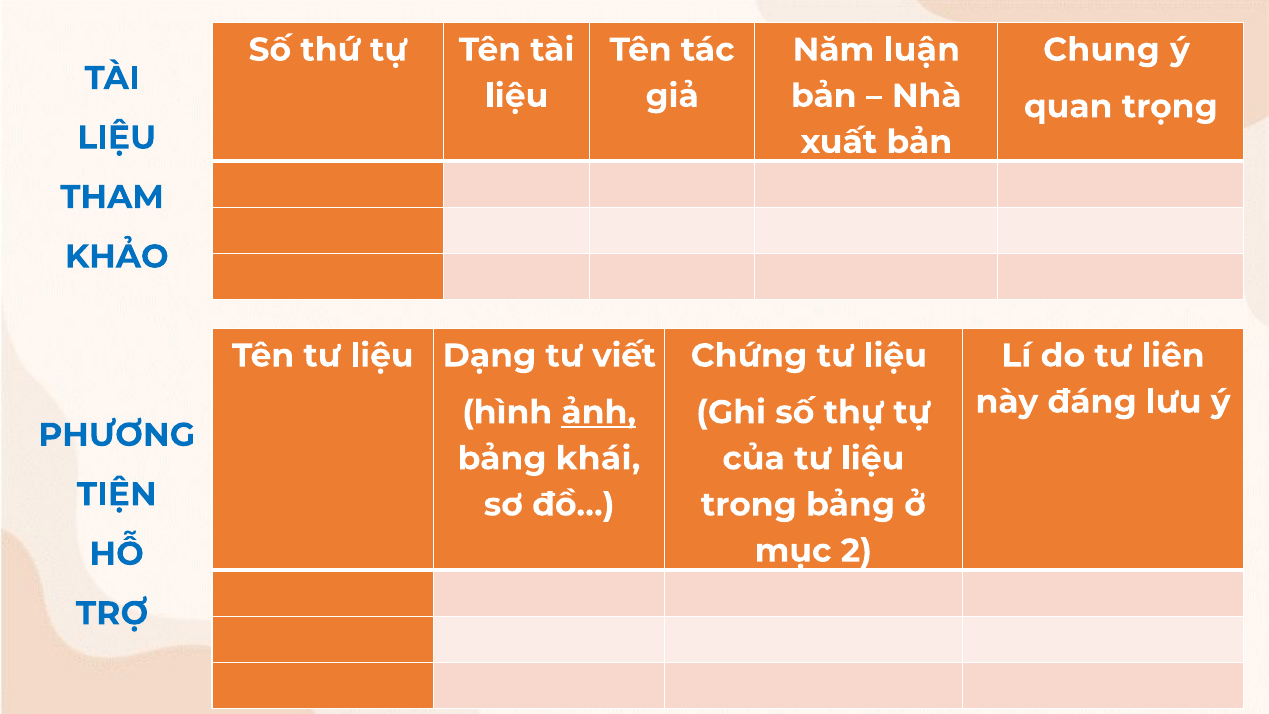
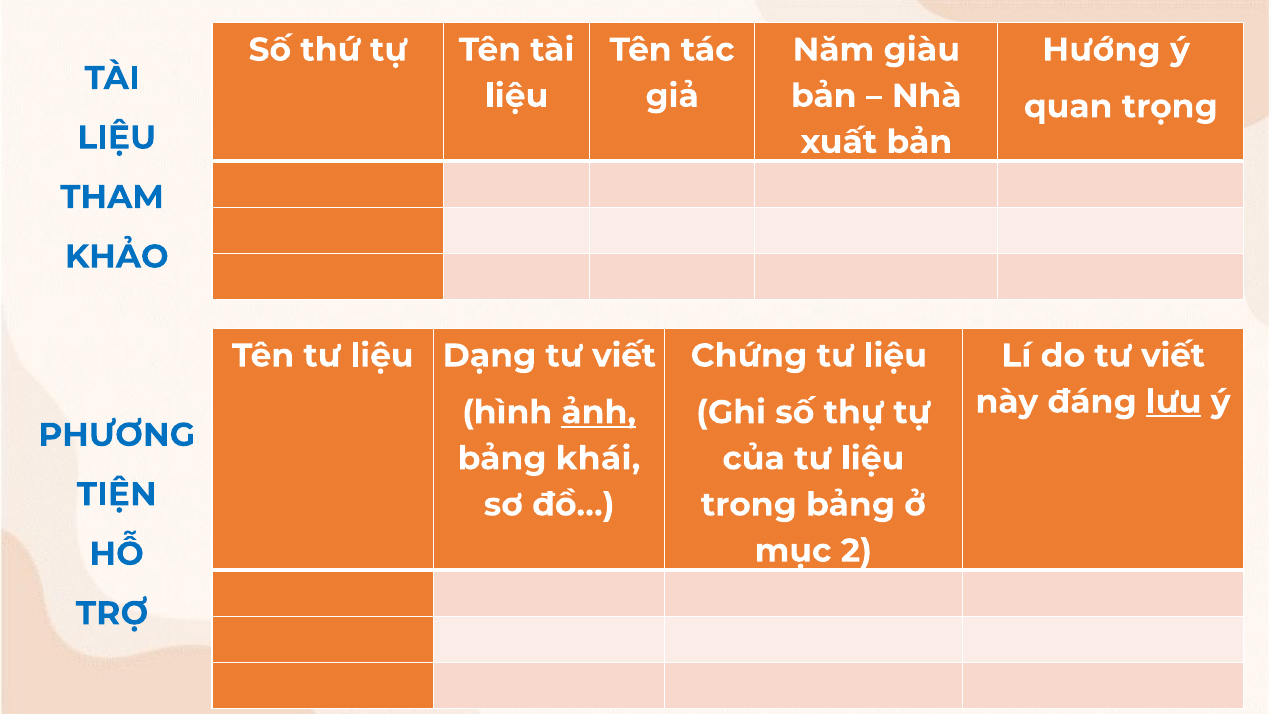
luận: luận -> giàu (922, 50)
Chung: Chung -> Hướng (1102, 50)
do tư liên: liên -> viết (1173, 356)
lưu underline: none -> present (1174, 402)
